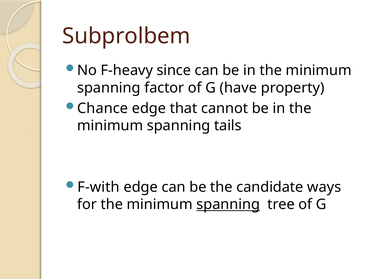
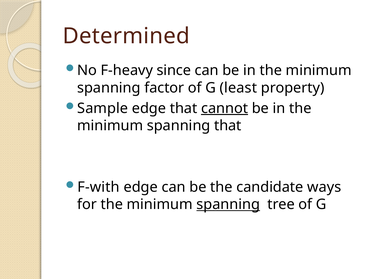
Subprolbem: Subprolbem -> Determined (126, 36)
have: have -> least (238, 88)
Chance: Chance -> Sample (103, 109)
cannot underline: none -> present (225, 109)
spanning tails: tails -> that (228, 126)
